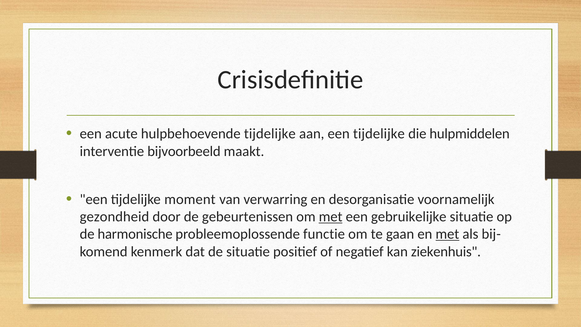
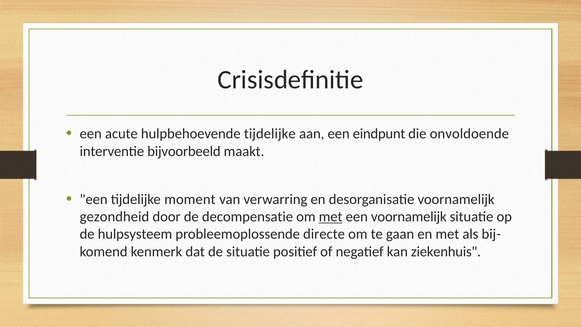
aan een tijdelijke: tijdelijke -> eindpunt (379, 134)
hulpmiddelen: hulpmiddelen -> onvoldoende (469, 134)
gebeurtenissen: gebeurtenissen -> decompensatie (247, 217)
een gebruikelijke: gebruikelijke -> voornamelijk (409, 217)
harmonische: harmonische -> hulpsysteem (135, 234)
functie: functie -> directe (324, 234)
met underline: present -> none (447, 234)
